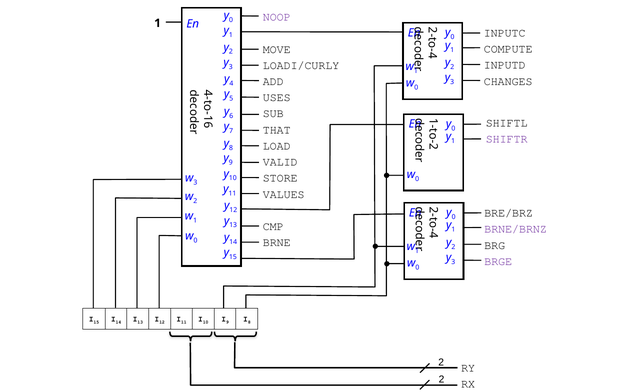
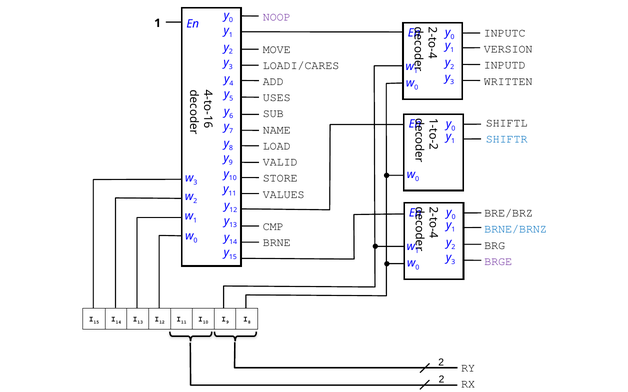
COMPUTE: COMPUTE -> VERSION (508, 49)
LOADI/CURLY: LOADI/CURLY -> LOADI/CARES (301, 65)
CHANGES: CHANGES -> WRITTEN (508, 81)
THAT: THAT -> NAME (277, 130)
SHIFTR colour: purple -> blue (507, 139)
BRNE/BRNZ colour: purple -> blue (516, 229)
